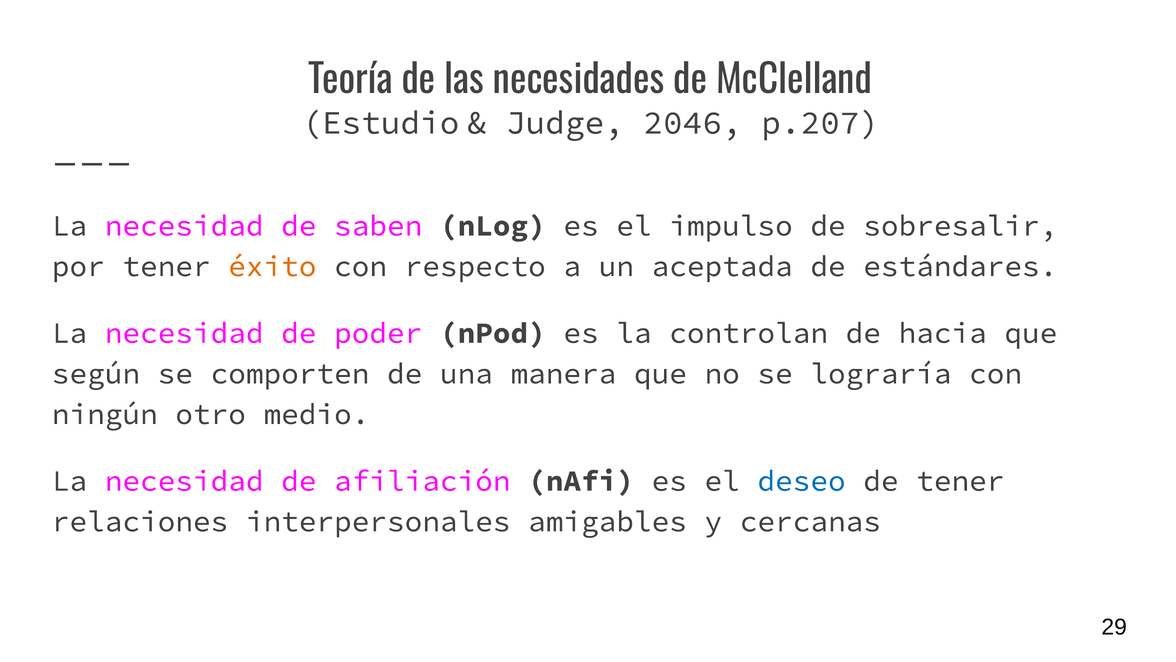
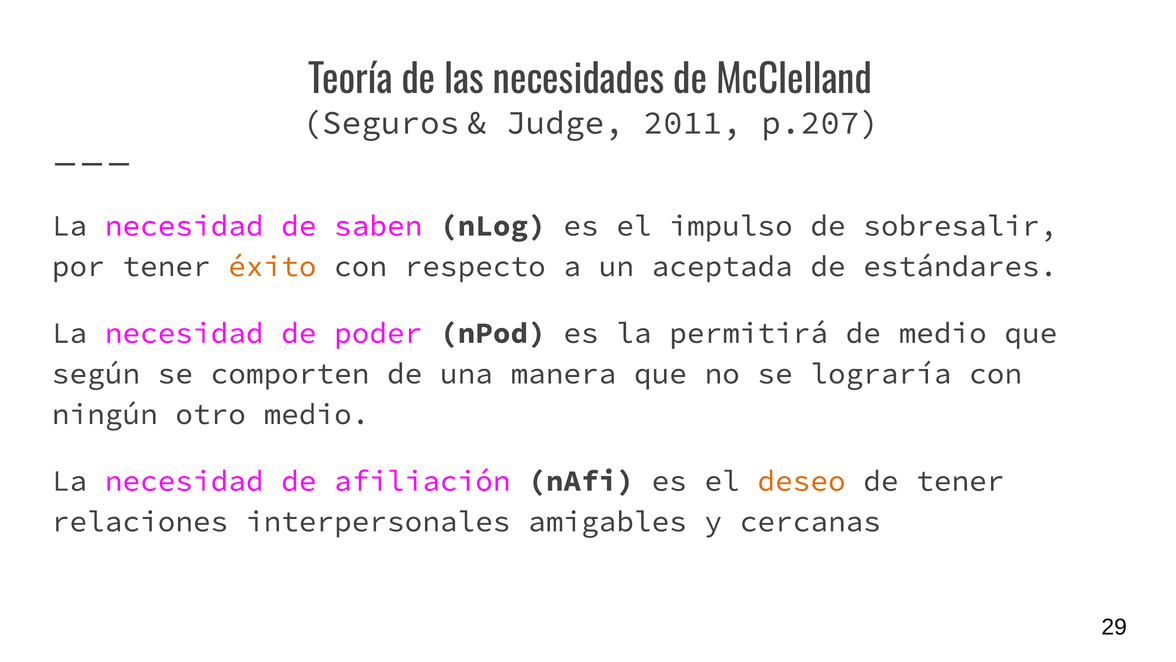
Estudio: Estudio -> Seguros (381, 123)
2046: 2046 -> 2011 (692, 123)
controlan: controlan -> permitirá (749, 333)
de hacia: hacia -> medio (943, 333)
deseo colour: blue -> orange (802, 481)
